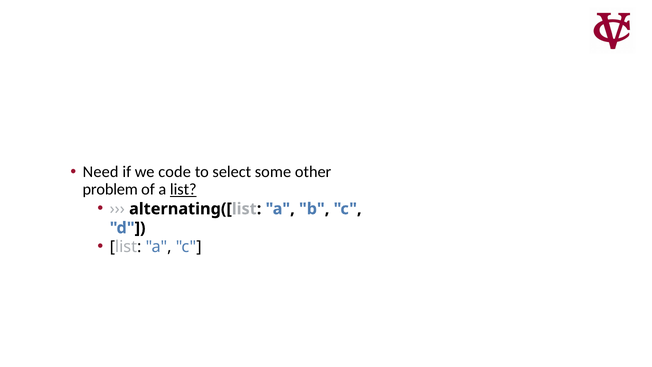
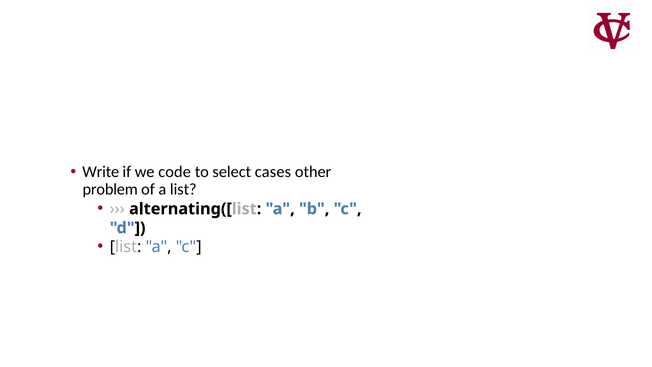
Need: Need -> Write (101, 172)
some: some -> cases (273, 172)
list underline: present -> none (183, 189)
